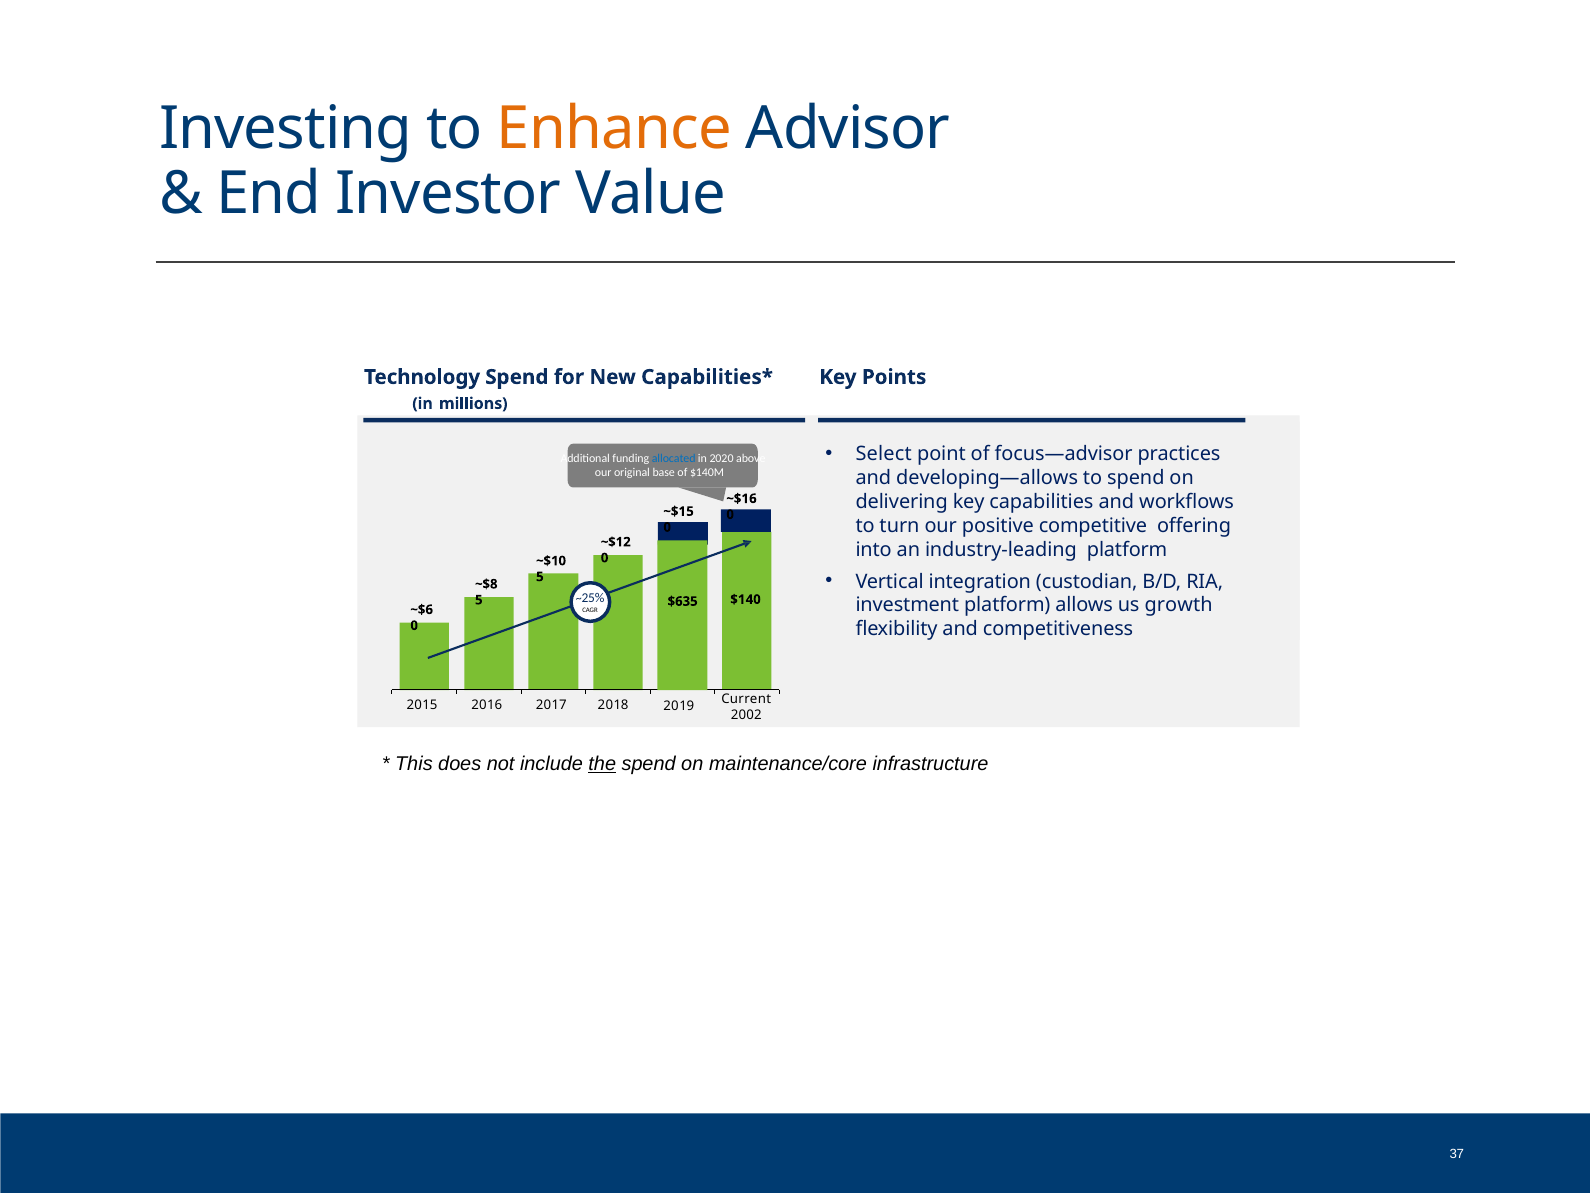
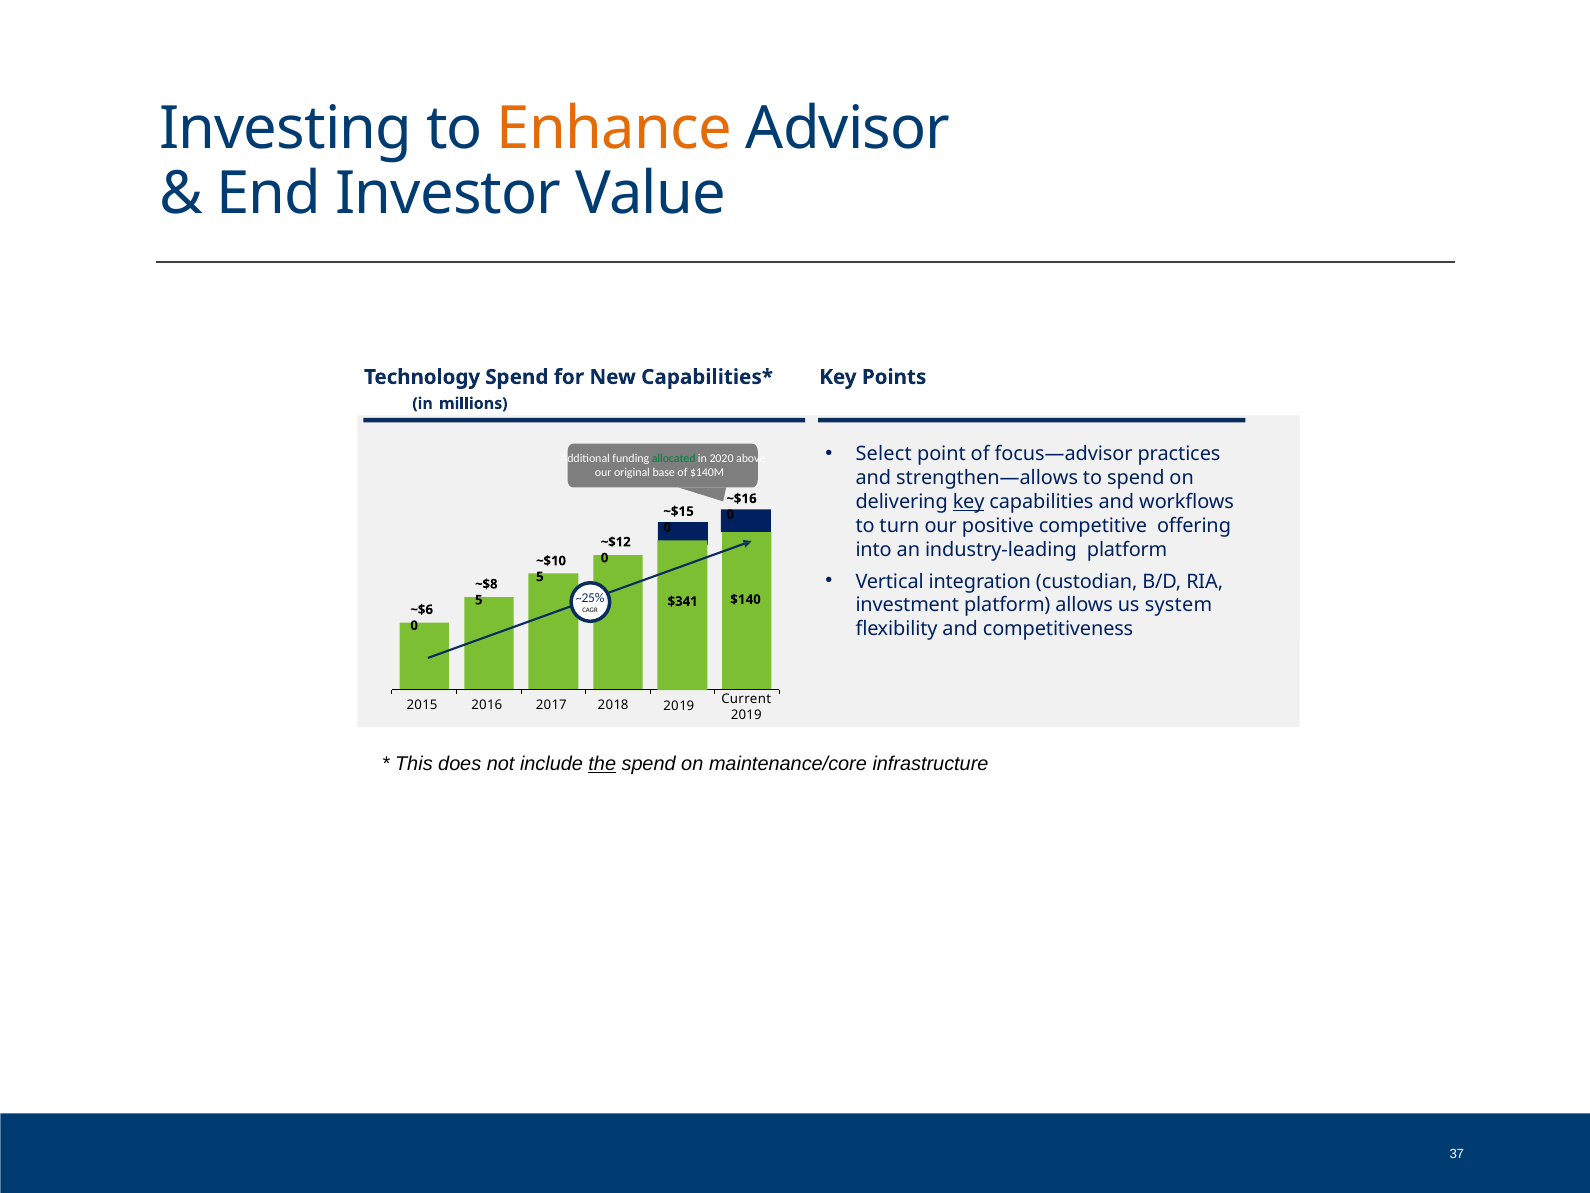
allocated colour: blue -> green (674, 458)
developing—allows: developing—allows -> strengthen—allows (987, 478)
key underline: none -> present (969, 501)
$635: $635 -> $341 (683, 601)
growth: growth -> system (1179, 605)
2002: 2002 -> 2019 (746, 715)
